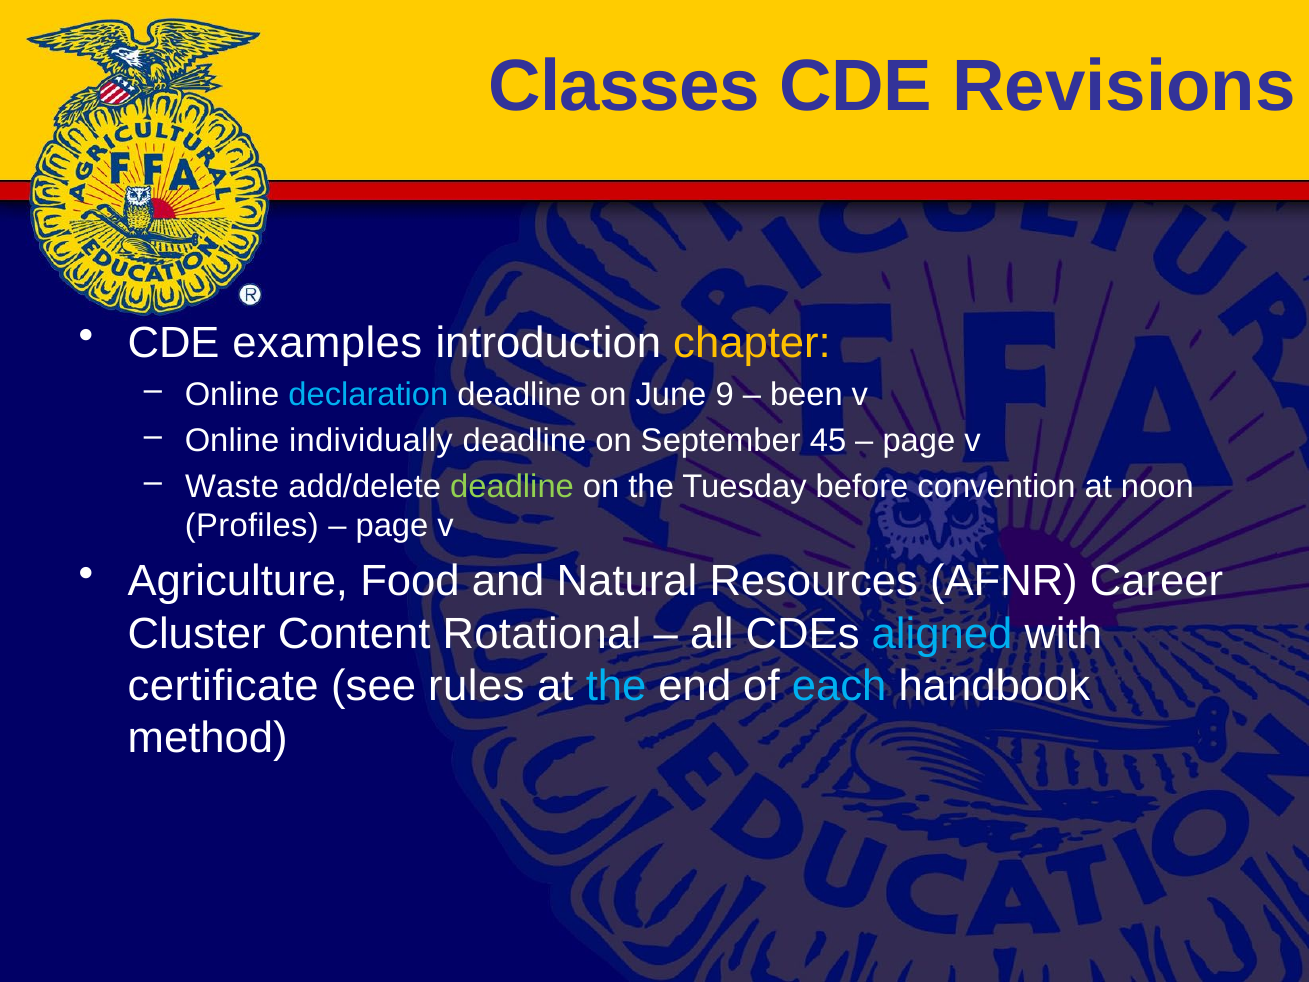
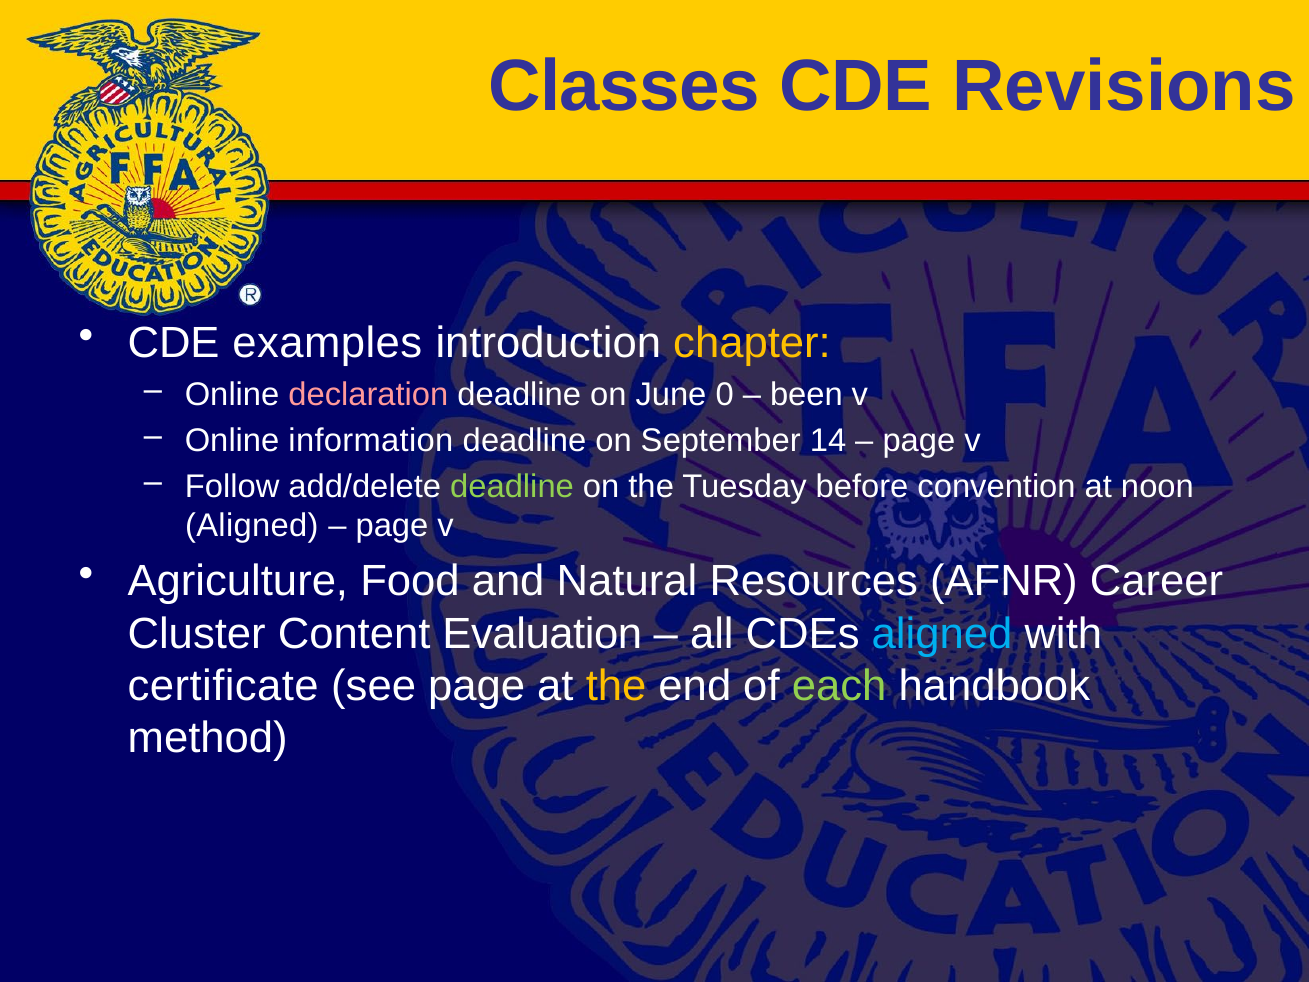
declaration colour: light blue -> pink (368, 395)
9: 9 -> 0 (725, 395)
individually: individually -> information (371, 441)
45: 45 -> 14 (828, 441)
Waste: Waste -> Follow (232, 487)
Profiles: Profiles -> Aligned (252, 526)
Rotational: Rotational -> Evaluation (542, 634)
see rules: rules -> page (477, 686)
the colour: light blue -> yellow (616, 686)
each colour: light blue -> light green (839, 686)
